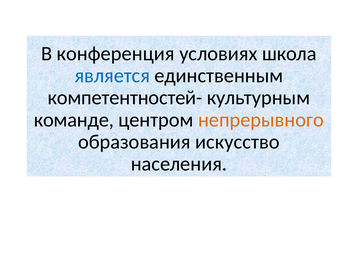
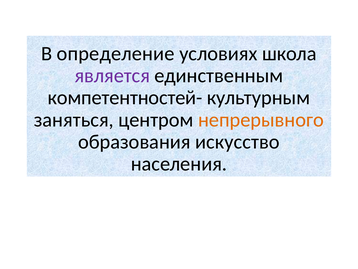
конференция: конференция -> определение (116, 53)
является colour: blue -> purple (112, 76)
команде: команде -> заняться (74, 120)
